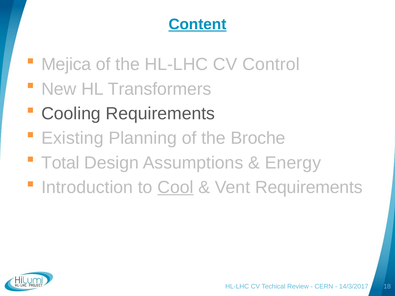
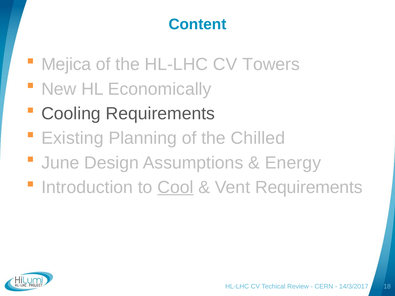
Content underline: present -> none (197, 24)
Control: Control -> Towers (271, 64)
Transformers: Transformers -> Economically (160, 89)
Broche: Broche -> Chilled (258, 138)
Total: Total -> June (60, 163)
